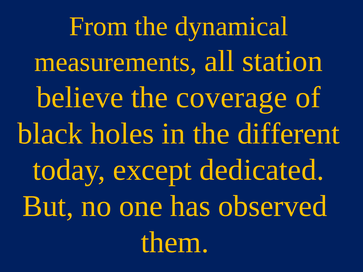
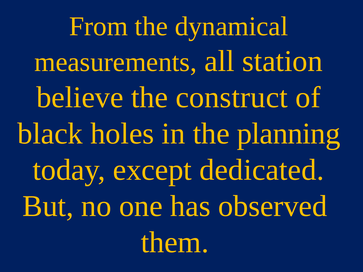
coverage: coverage -> construct (232, 97)
different: different -> planning (289, 134)
